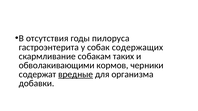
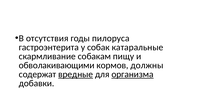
содержащих: содержащих -> катаральные (138, 47)
таких: таких -> пищу (124, 56)
черники: черники -> должны (147, 65)
организма underline: none -> present (132, 75)
